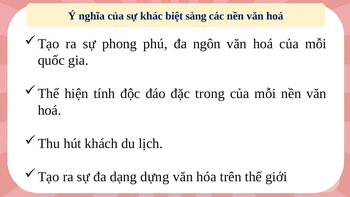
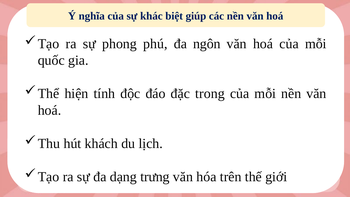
sàng: sàng -> giúp (196, 16)
dựng: dựng -> trưng (155, 177)
